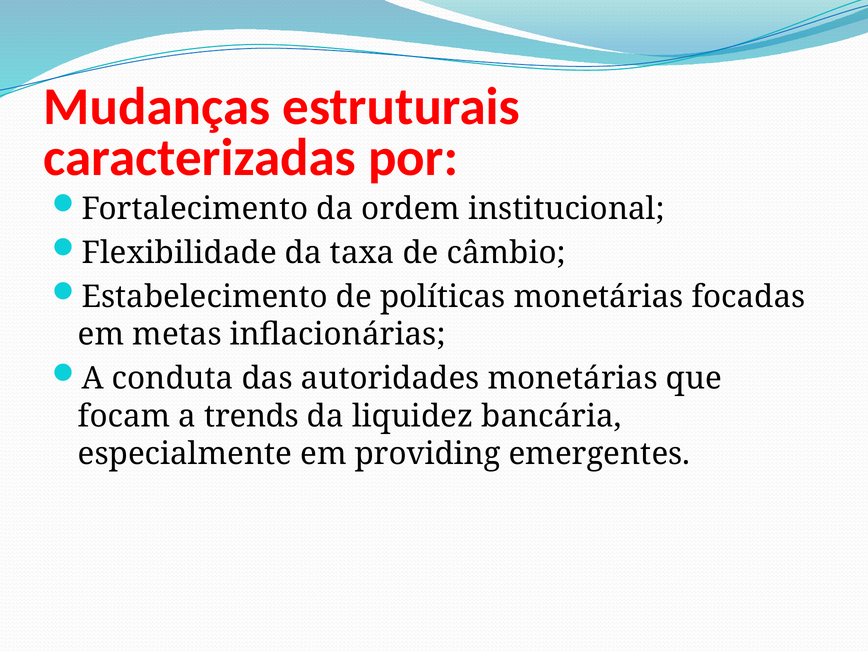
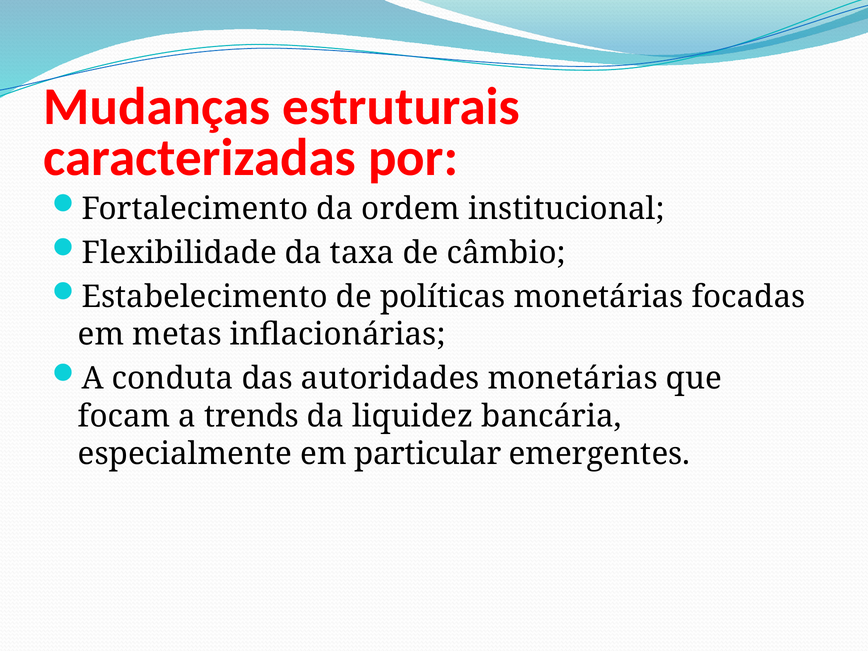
providing: providing -> particular (428, 454)
